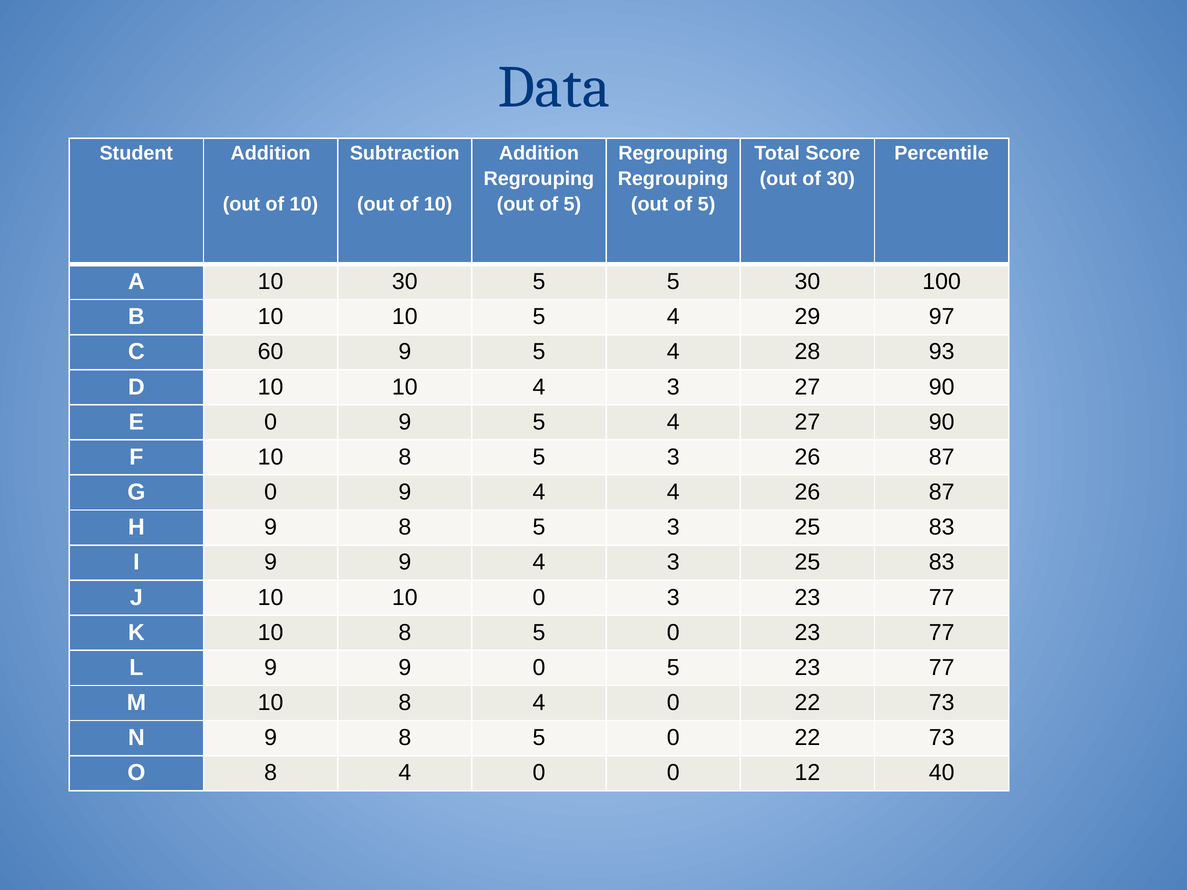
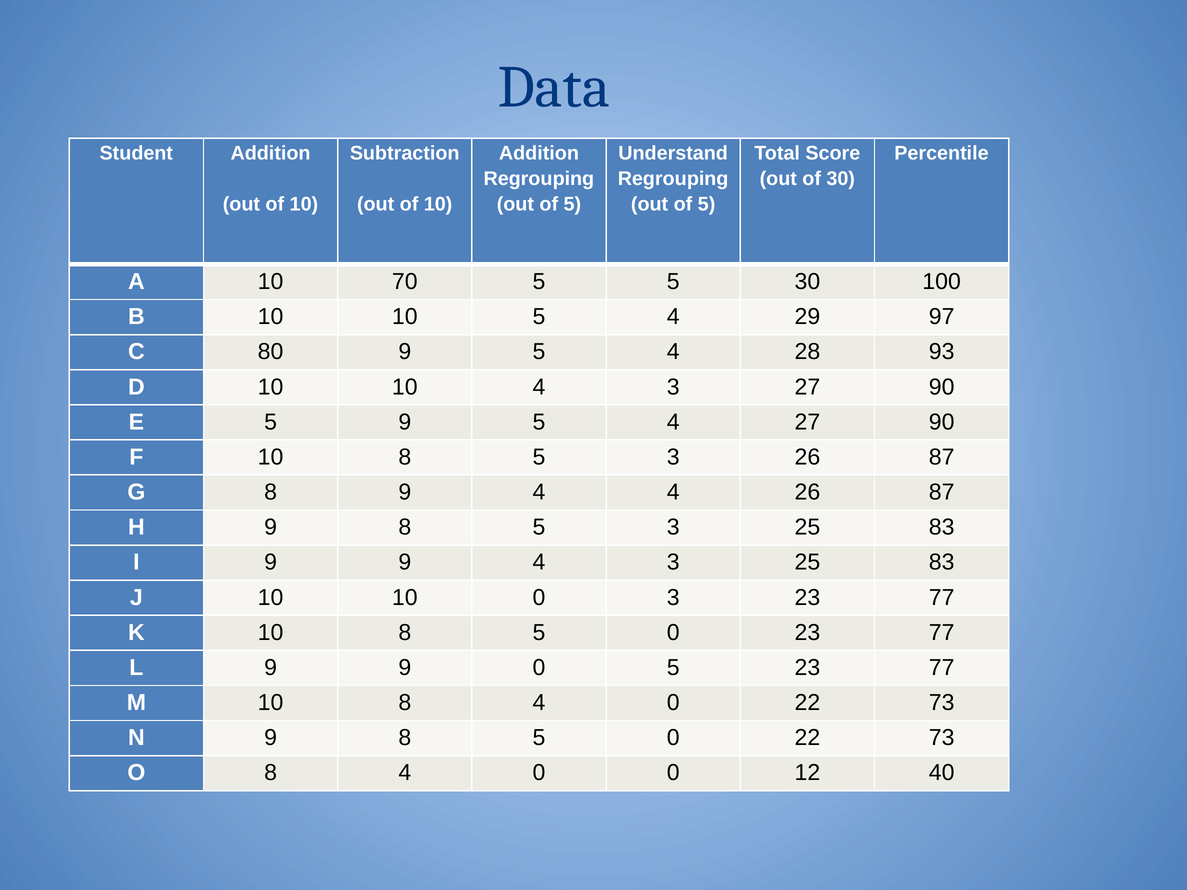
Regrouping: Regrouping -> Understand (673, 153)
10 30: 30 -> 70 (405, 282)
60: 60 -> 80 (271, 352)
E 0: 0 -> 5 (271, 422)
G 0: 0 -> 8 (271, 492)
